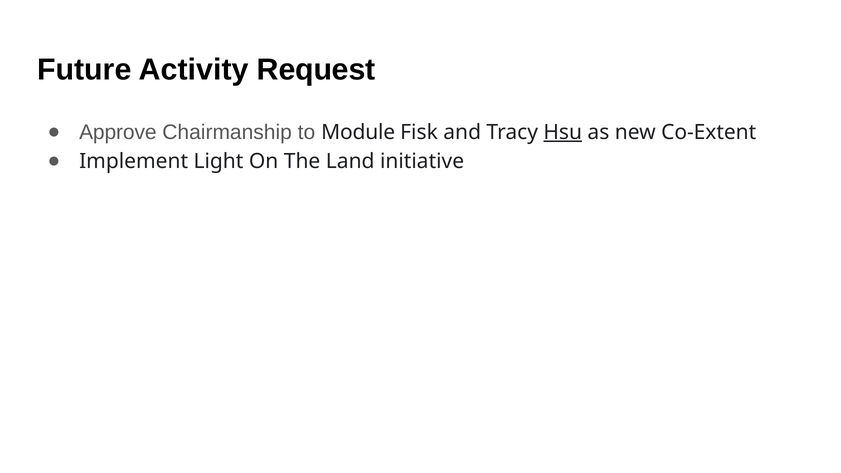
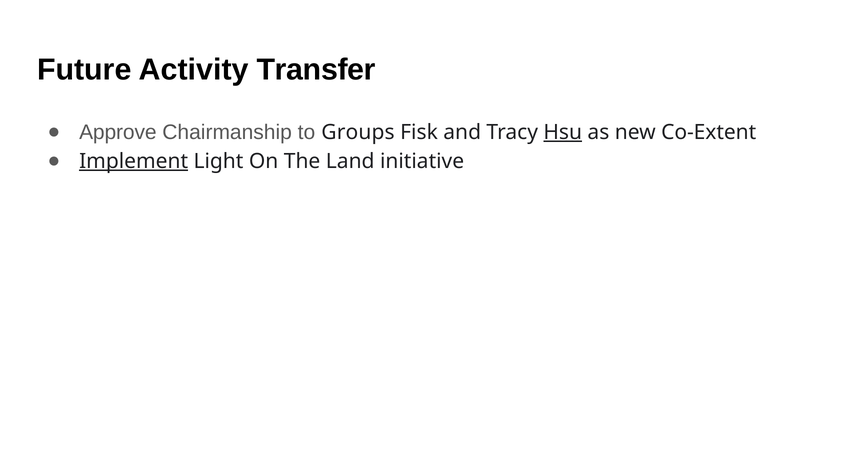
Request: Request -> Transfer (316, 70)
Module: Module -> Groups (358, 132)
Implement underline: none -> present (134, 161)
